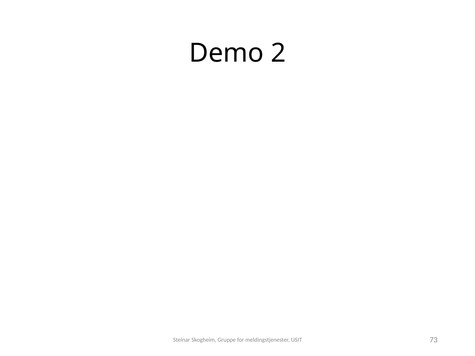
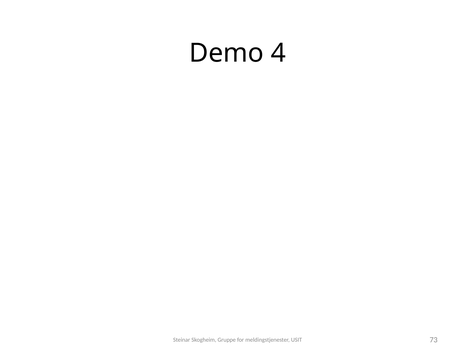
2: 2 -> 4 (278, 53)
